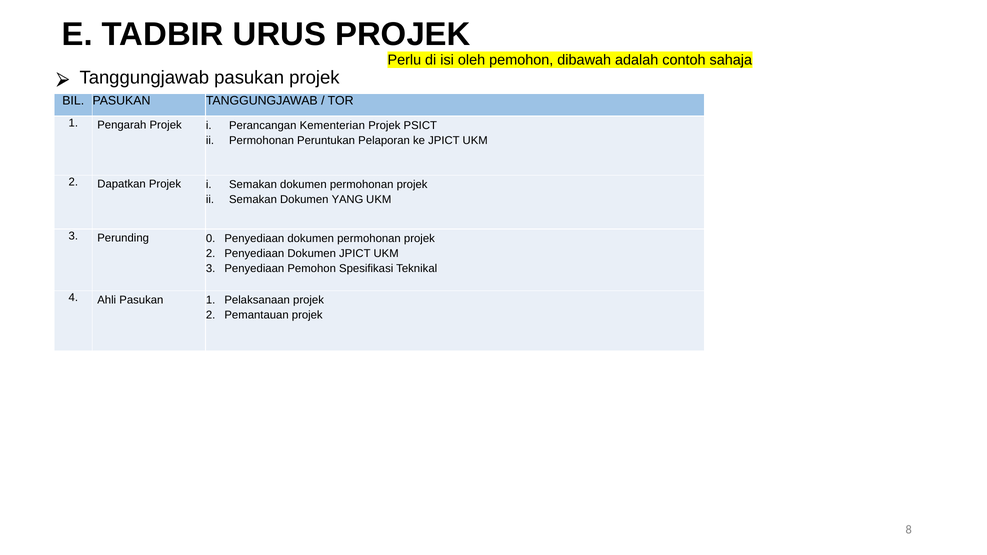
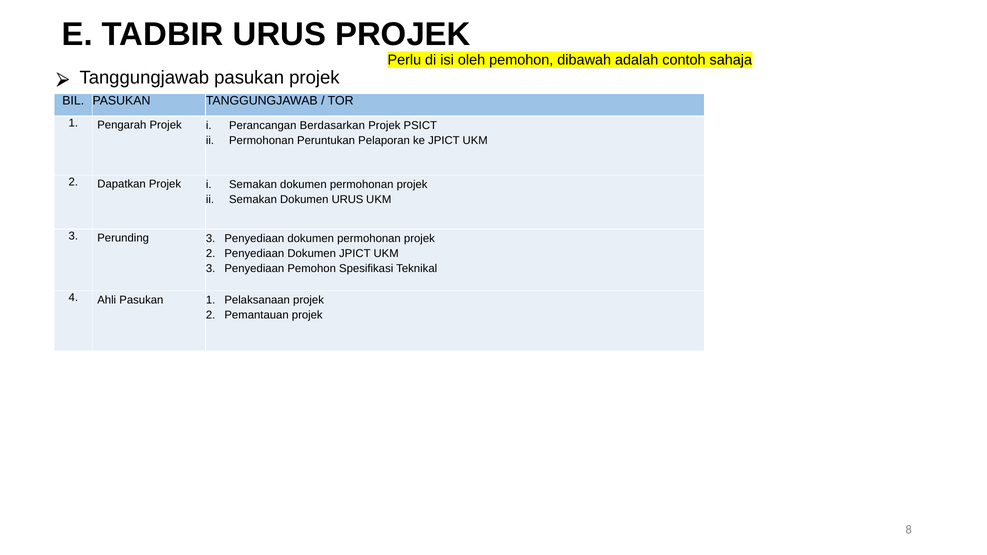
Kementerian: Kementerian -> Berdasarkan (332, 125)
Dokumen YANG: YANG -> URUS (347, 200)
Perunding 0: 0 -> 3 (211, 239)
